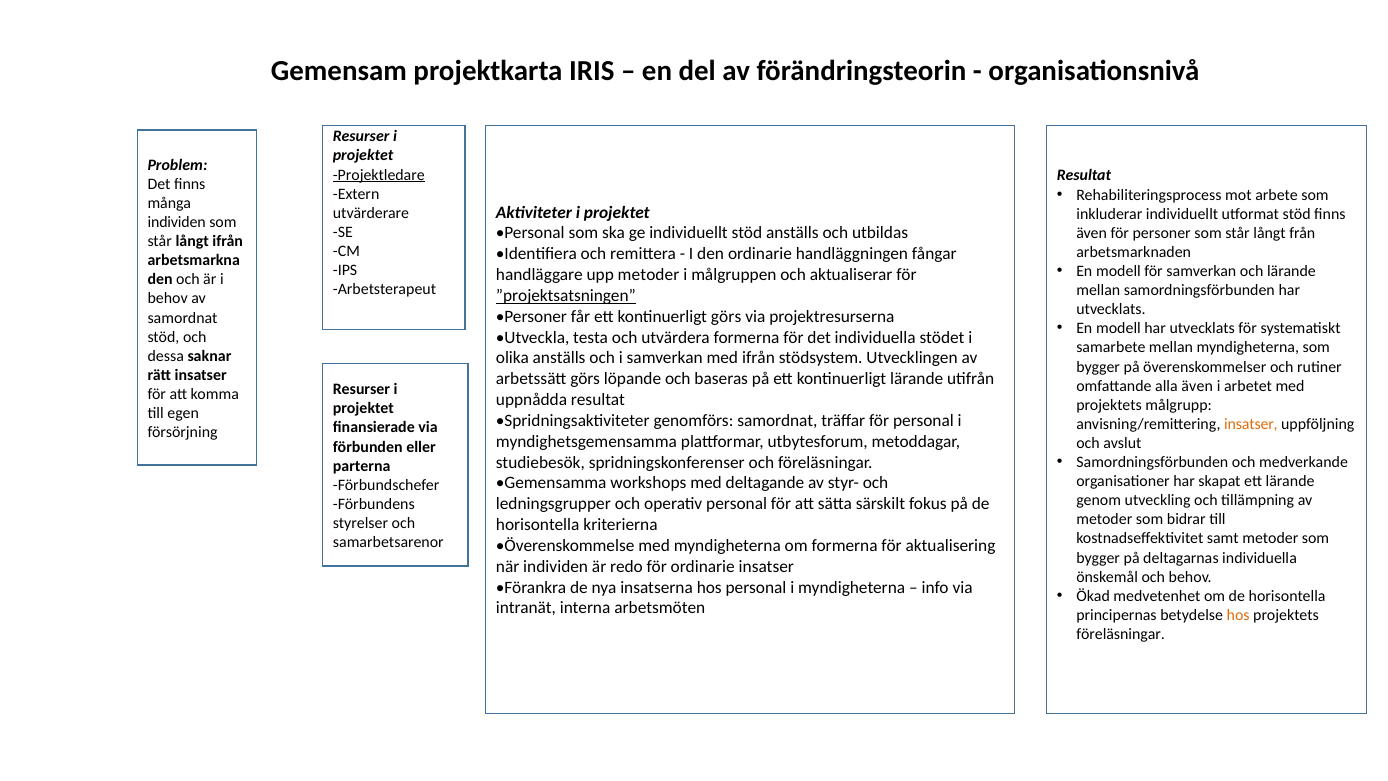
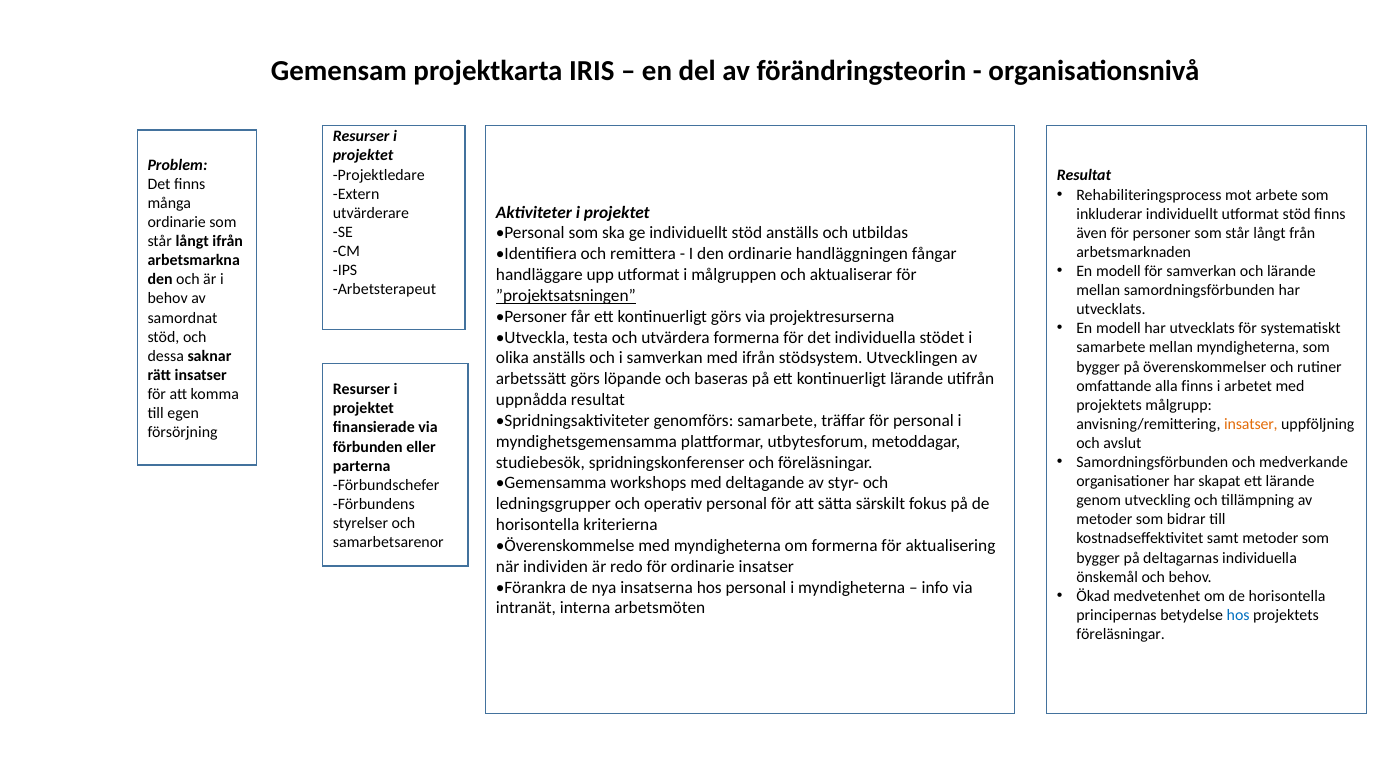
Projektledare underline: present -> none (379, 175)
individen: individen -> ordinarie (177, 222)
upp metoder: metoder -> utformat (649, 275)
alla även: även -> finns (1197, 386)
genomförs samordnat: samordnat -> samarbete (777, 421)
hos colour: orange -> blue (1238, 615)
